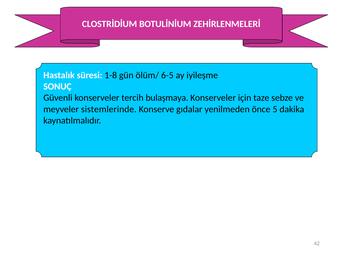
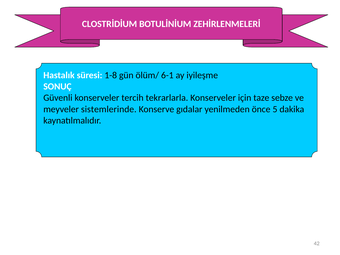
6-5: 6-5 -> 6-1 (167, 75)
bulaşmaya: bulaşmaya -> tekrarlarla (167, 98)
